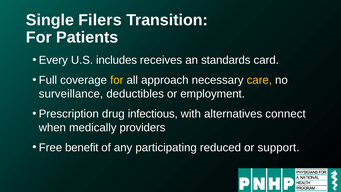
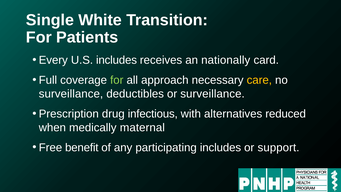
Filers: Filers -> White (100, 20)
standards: standards -> nationally (226, 60)
for colour: yellow -> light green (117, 80)
or employment: employment -> surveillance (213, 94)
connect: connect -> reduced (286, 114)
providers: providers -> maternal (142, 127)
participating reduced: reduced -> includes (221, 147)
